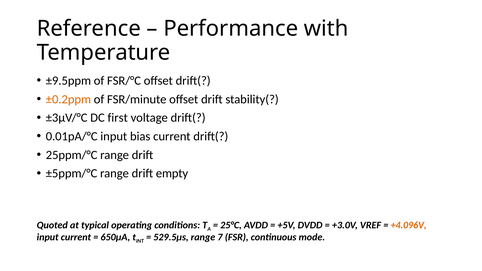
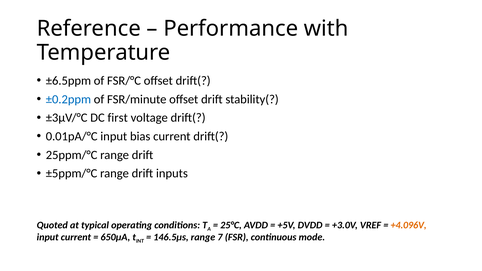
±9.5ppm: ±9.5ppm -> ±6.5ppm (68, 81)
±0.2ppm colour: orange -> blue (68, 99)
empty: empty -> inputs (172, 174)
529.5μs: 529.5μs -> 146.5μs (171, 237)
